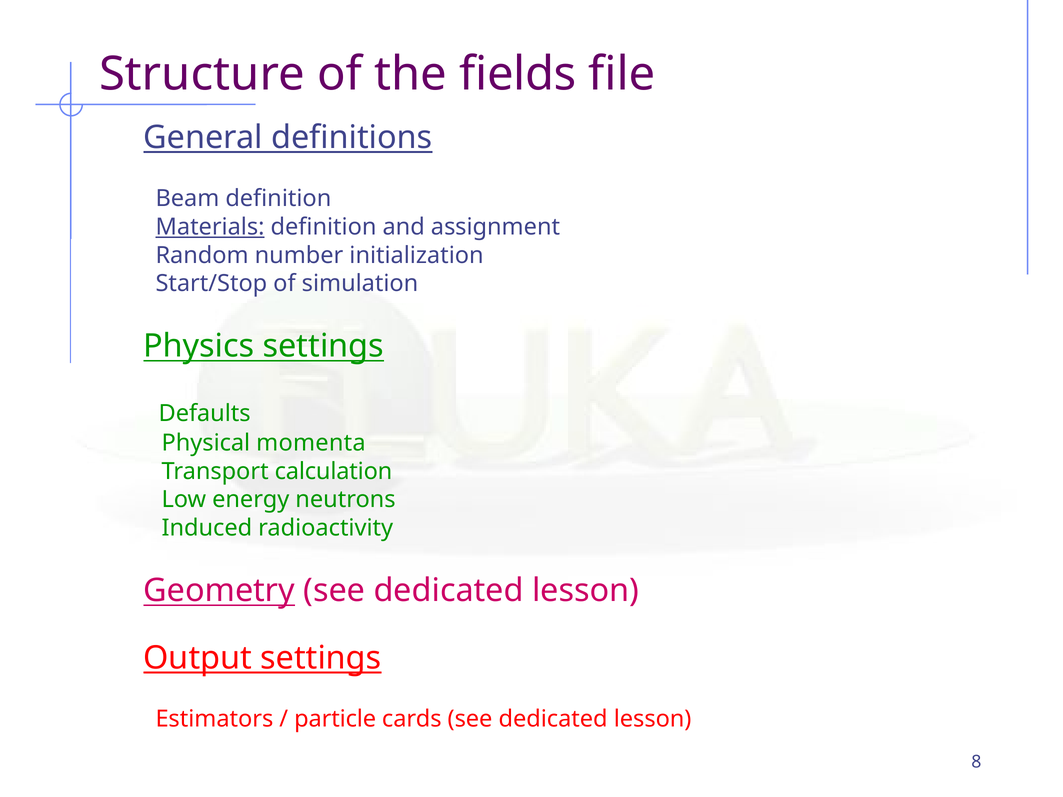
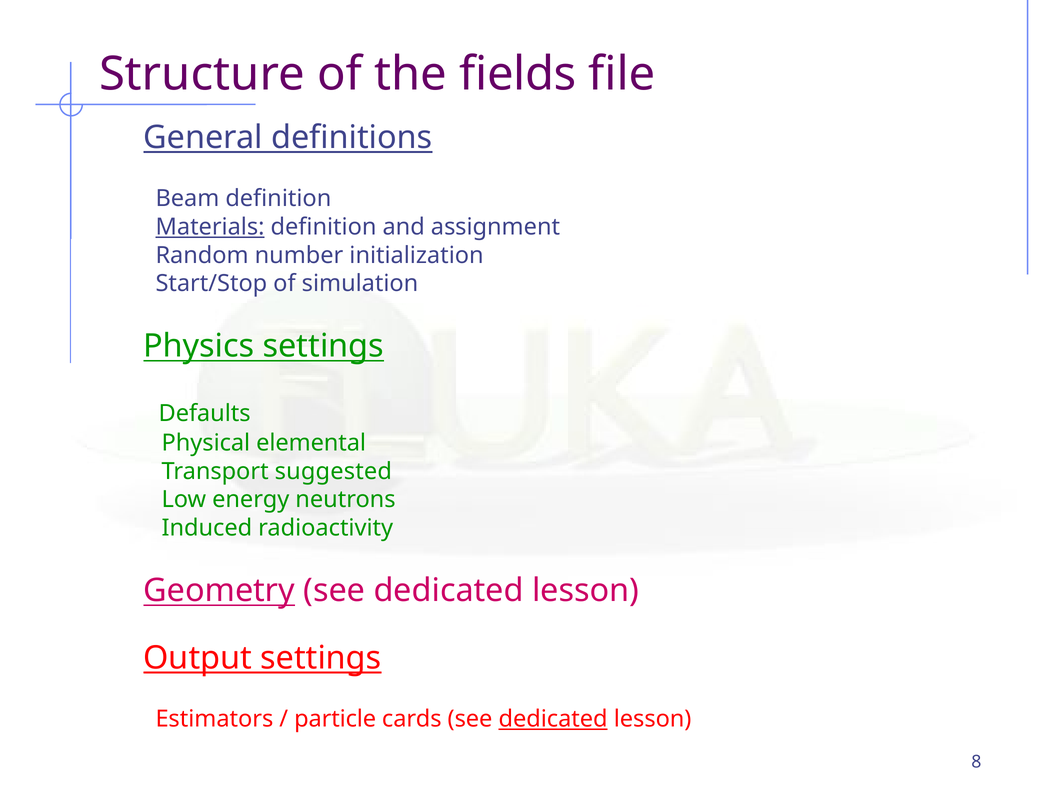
momenta: momenta -> elemental (311, 443)
calculation: calculation -> suggested (333, 471)
dedicated underline: none -> present (553, 719)
